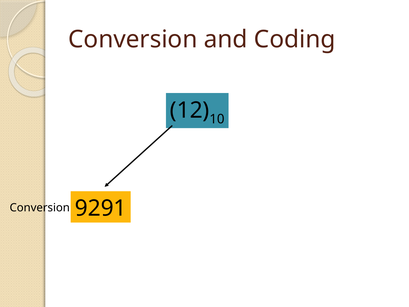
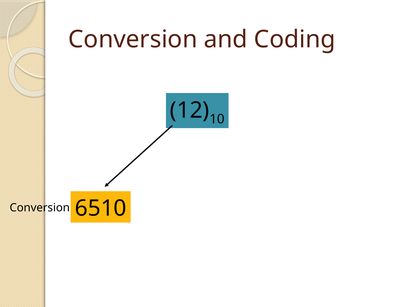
9291: 9291 -> 6510 (101, 208)
